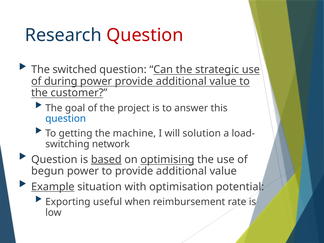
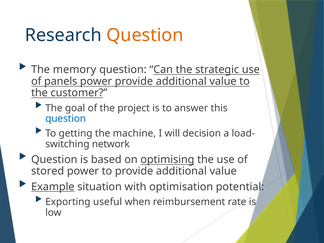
Question colour: red -> orange (145, 35)
switched: switched -> memory (75, 70)
during: during -> panels (61, 81)
solution: solution -> decision (202, 133)
based underline: present -> none (106, 159)
begun: begun -> stored (48, 171)
